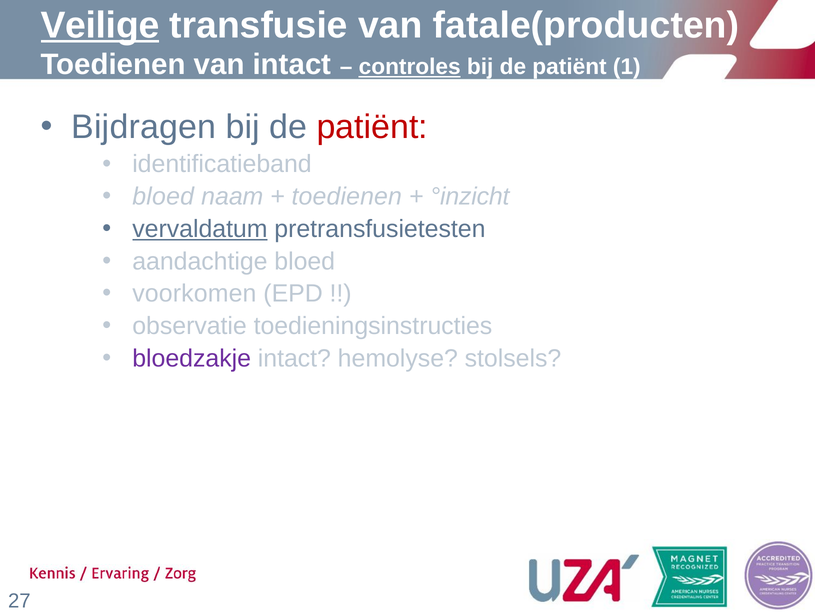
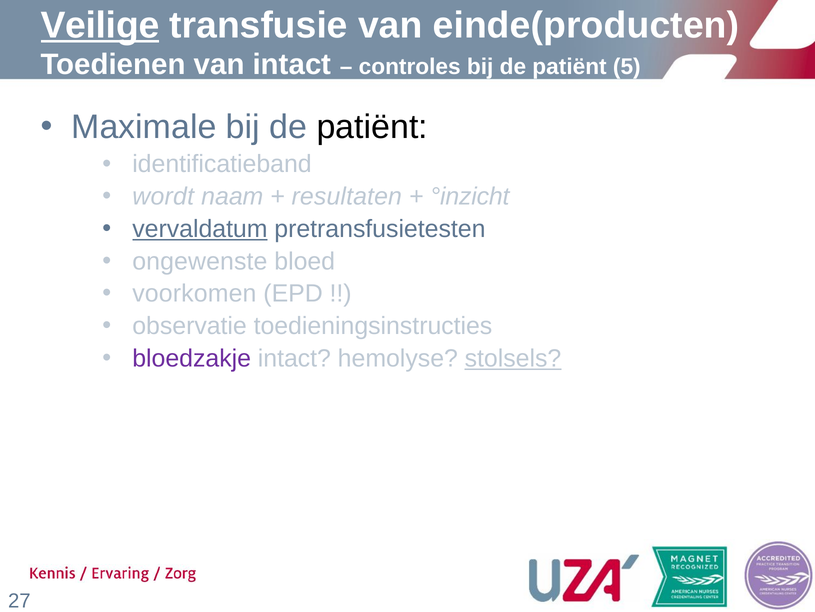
fatale(producten: fatale(producten -> einde(producten (586, 25)
controles underline: present -> none (410, 67)
1: 1 -> 5 (627, 67)
Bijdragen: Bijdragen -> Maximale (144, 127)
patiënt colour: red -> black (372, 127)
bloed: bloed -> wordt (163, 196)
toedienen: toedienen -> resultaten (347, 196)
aandachtige: aandachtige -> ongewenste (200, 261)
stolsels underline: none -> present (513, 358)
